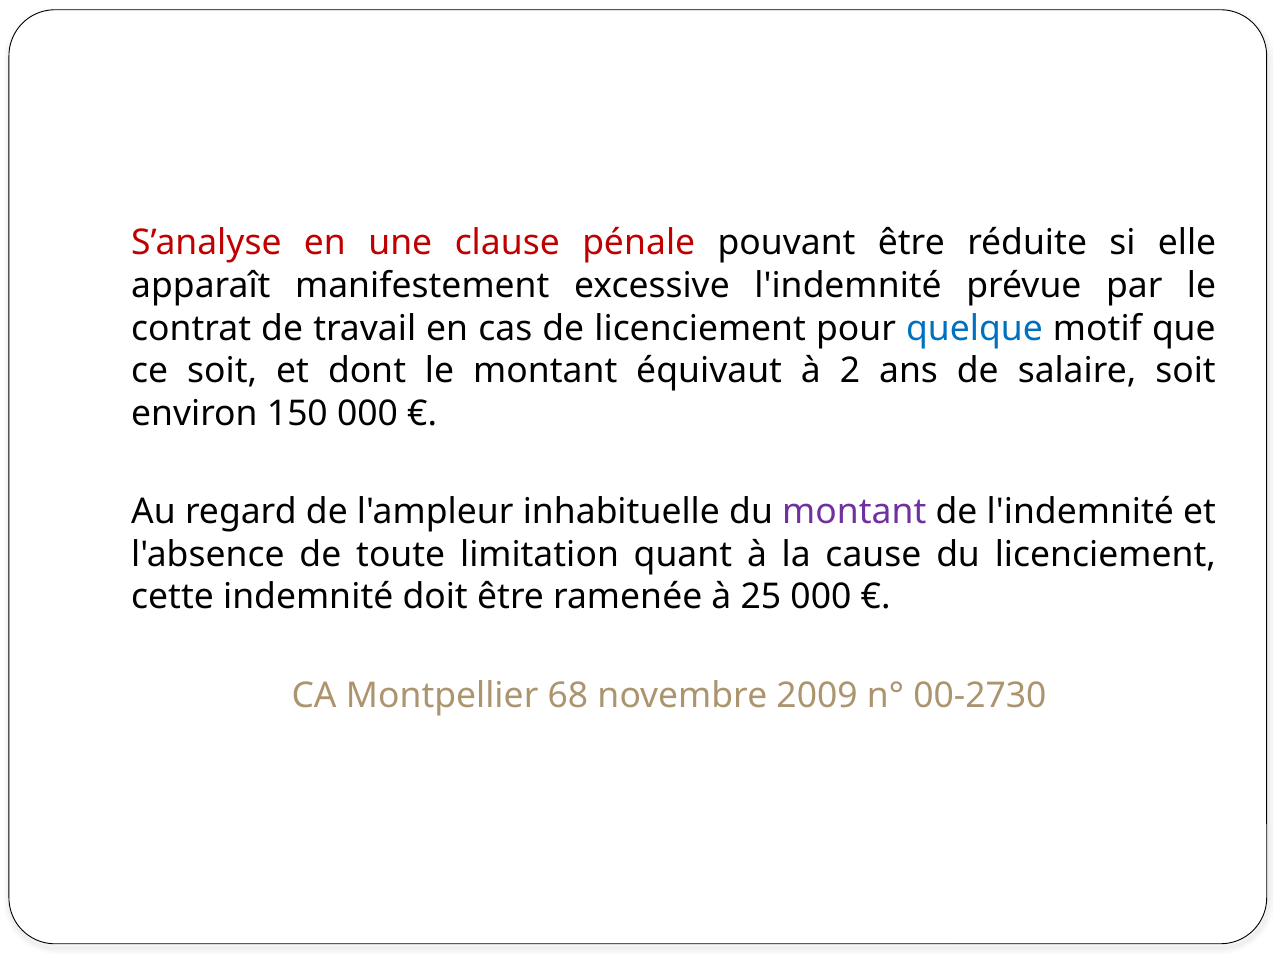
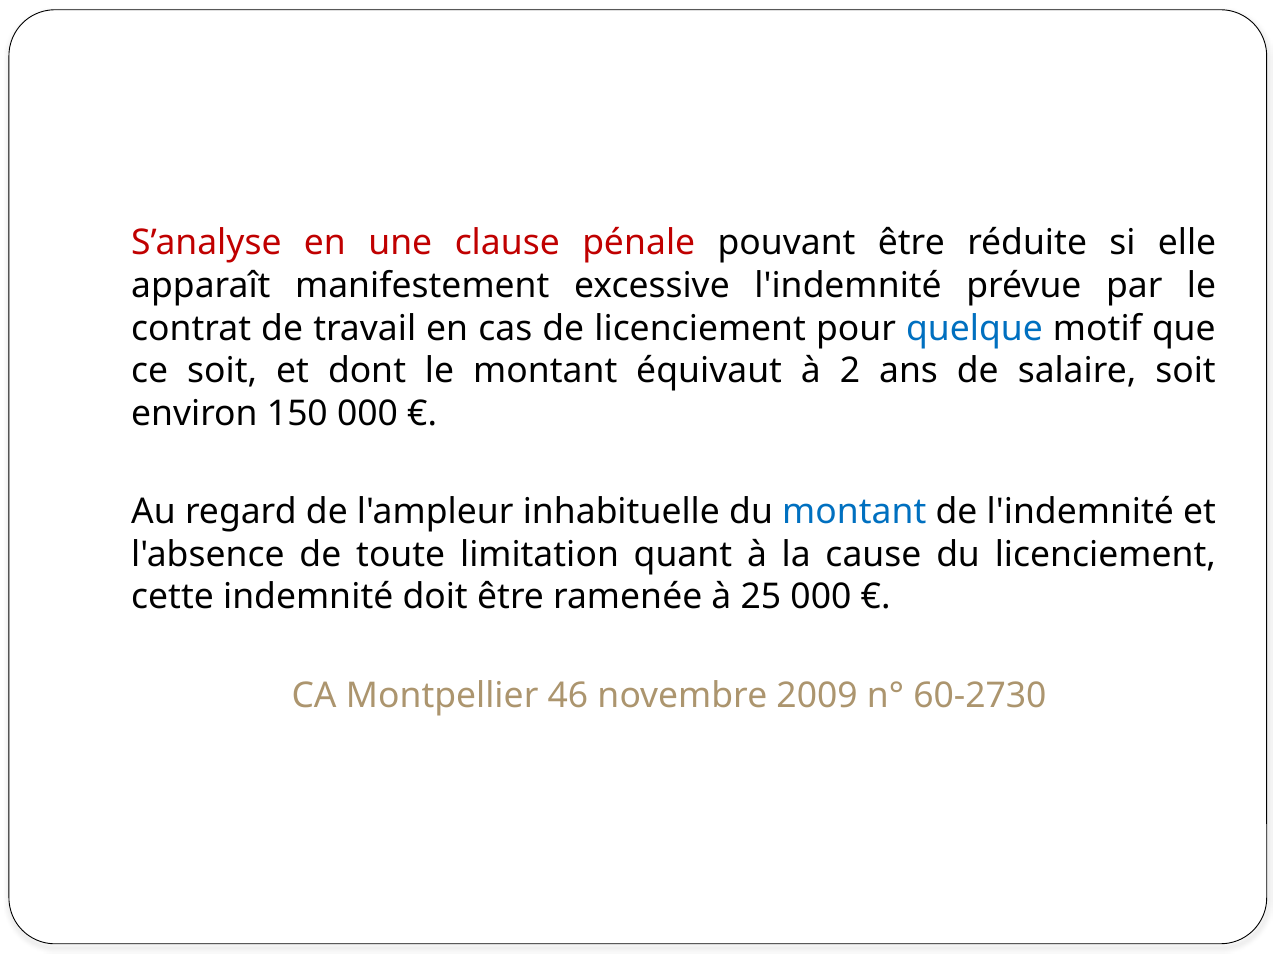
montant colour: purple -> blue (854, 512)
68: 68 -> 46 (568, 696)
00-2730: 00-2730 -> 60-2730 (980, 696)
